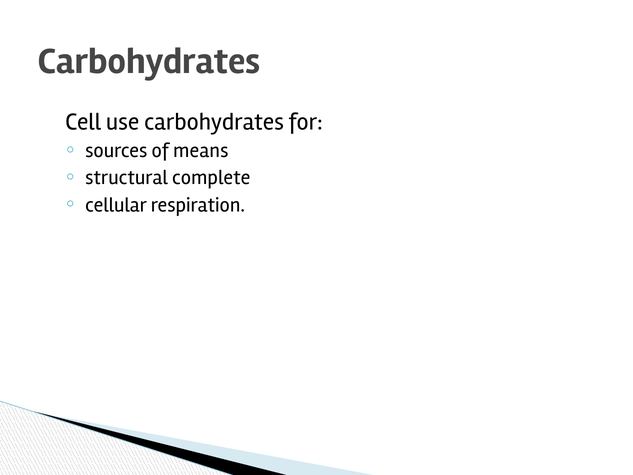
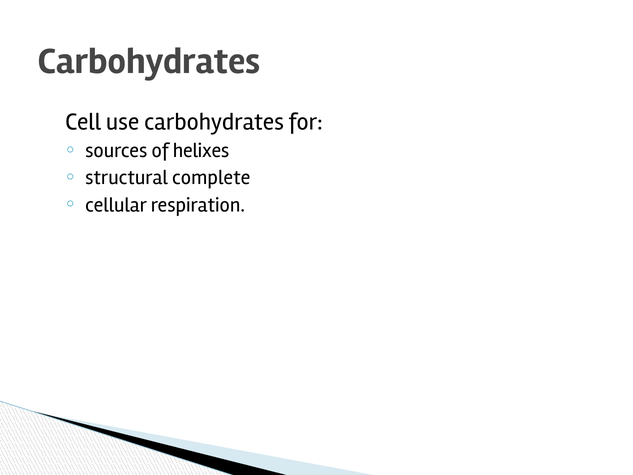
means: means -> helixes (201, 151)
